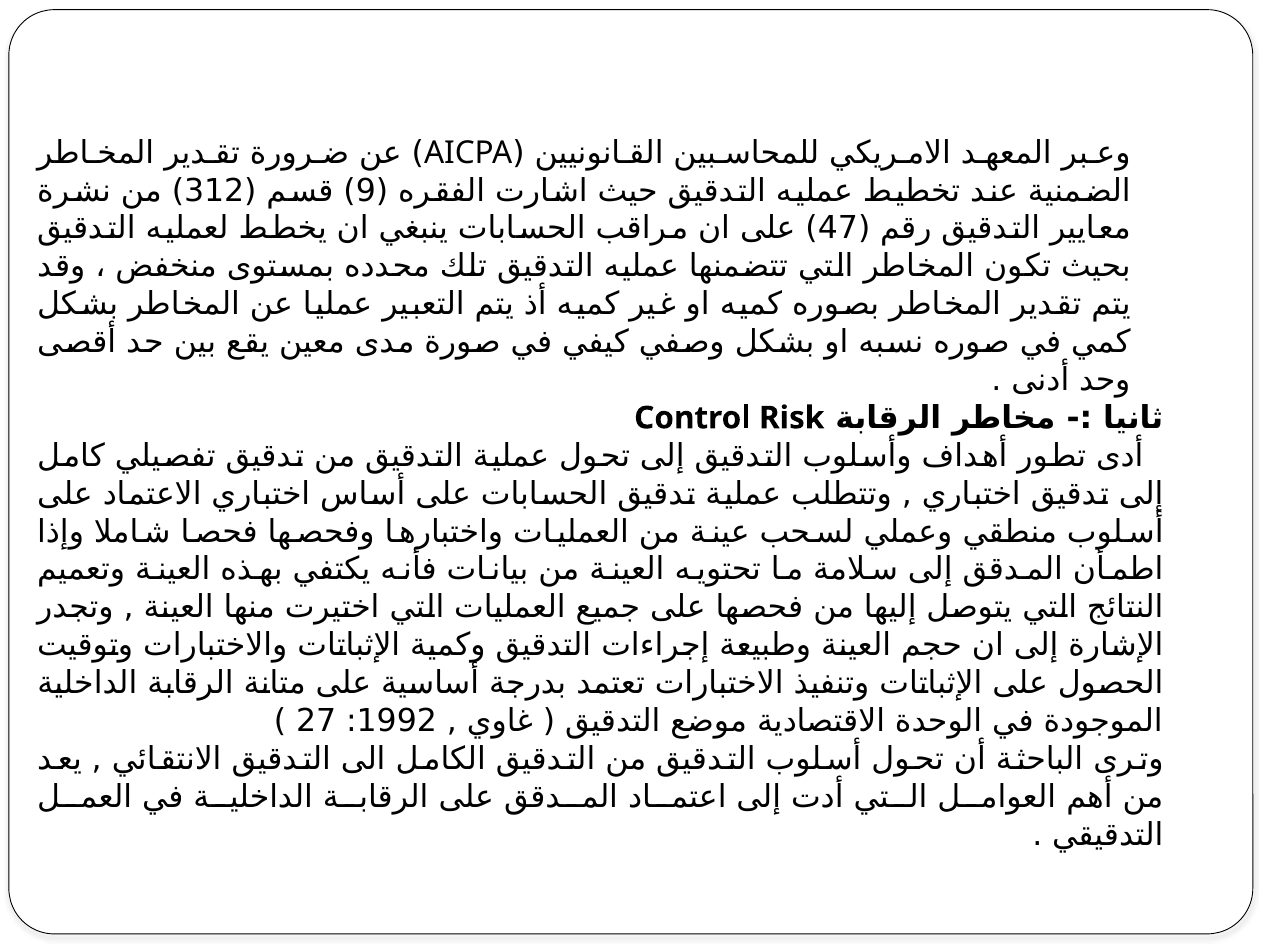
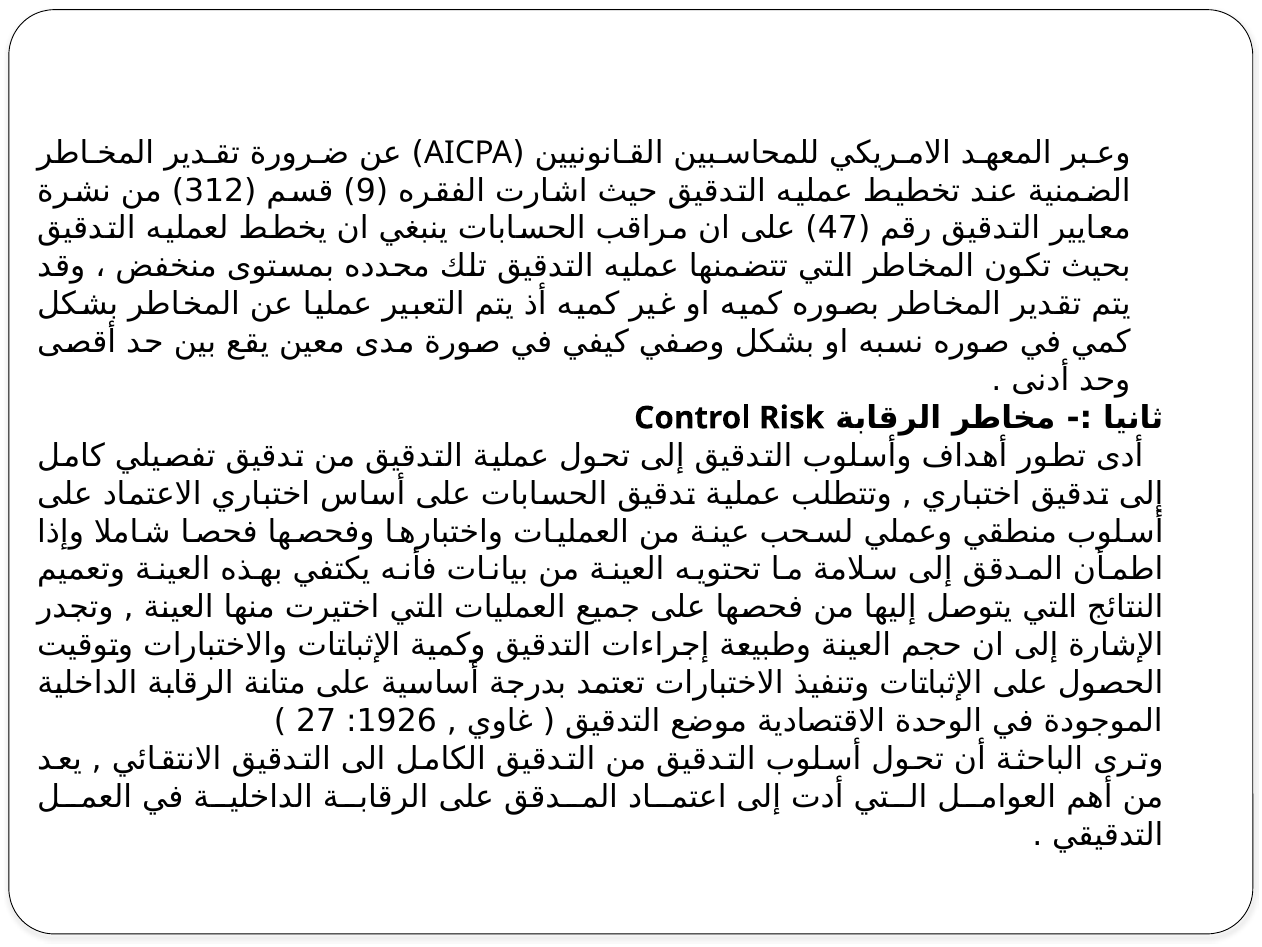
1992: 1992 -> 1926 (397, 721)
